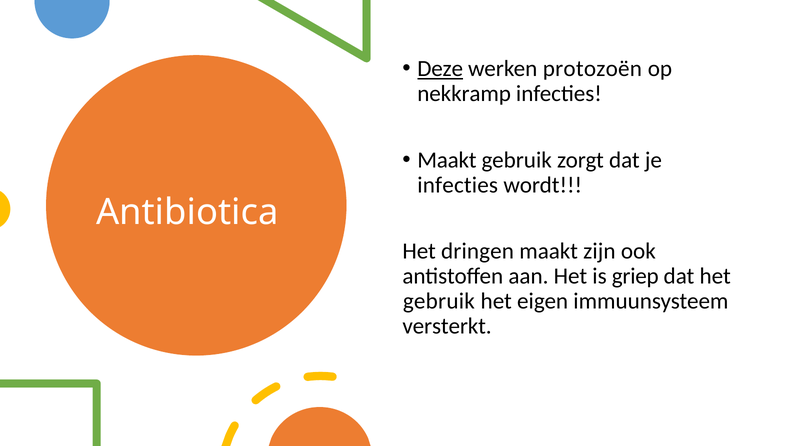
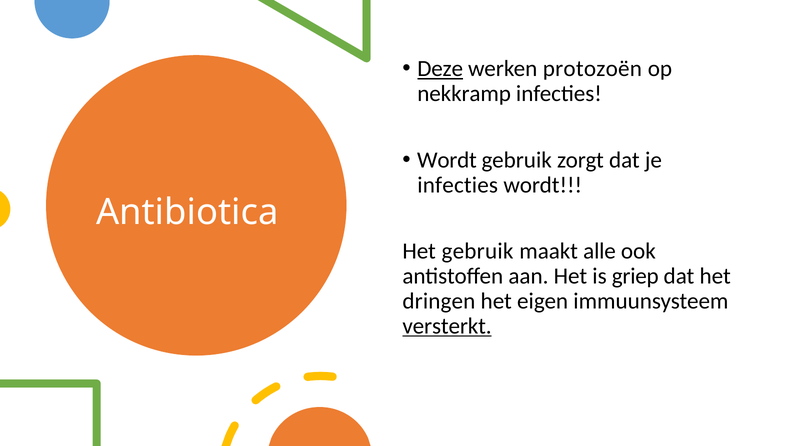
Maakt: Maakt -> Wordt (447, 160)
Het dringen: dringen -> gebruik (477, 251)
zijn: zijn -> alle (600, 251)
gebruik: gebruik -> dringen (439, 301)
versterkt underline: none -> present (447, 326)
